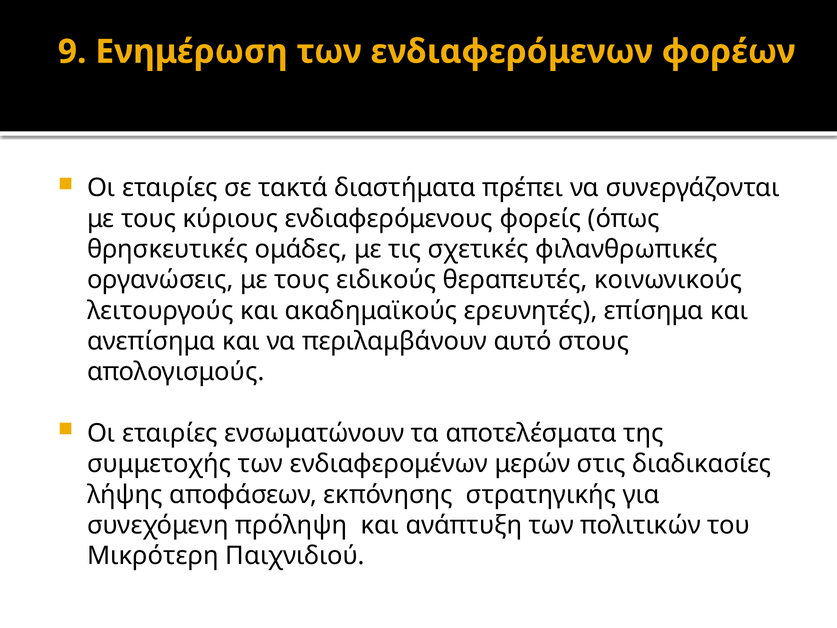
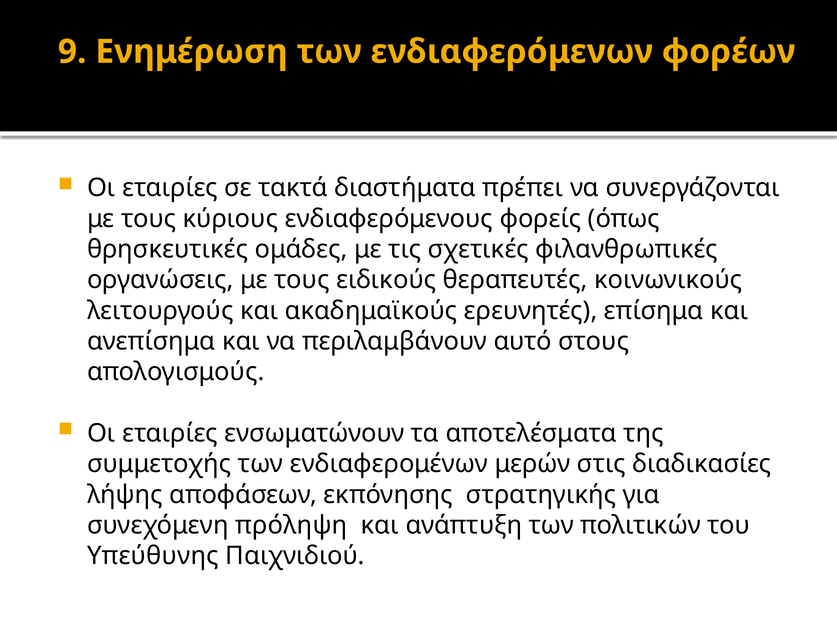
Μικρότερη: Μικρότερη -> Υπεύθυνης (153, 556)
